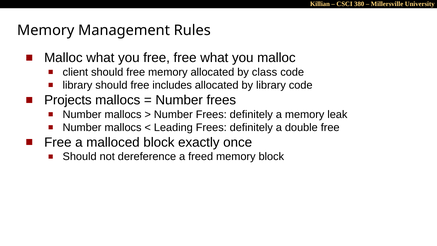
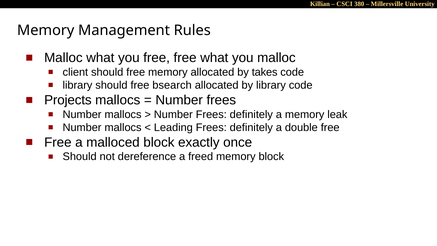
class: class -> takes (265, 72)
includes: includes -> bsearch (172, 85)
